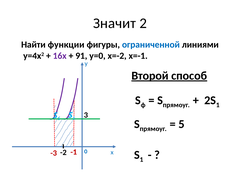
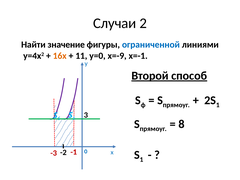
Значит: Значит -> Случаи (115, 23)
функции: функции -> значение (66, 45)
16х colour: purple -> orange (60, 56)
91: 91 -> 11 (81, 56)
х=-2: х=-2 -> х=-9 (117, 56)
5: 5 -> 8 (181, 124)
